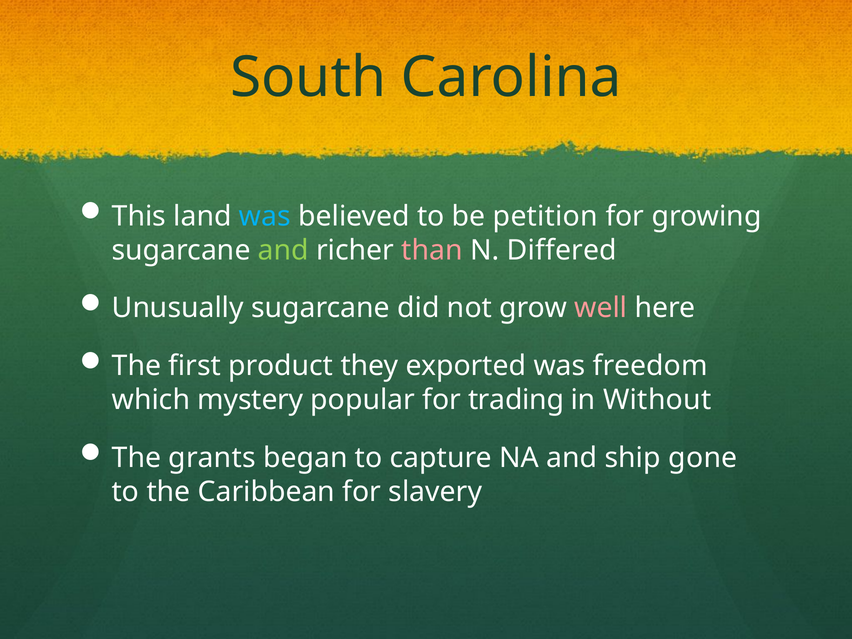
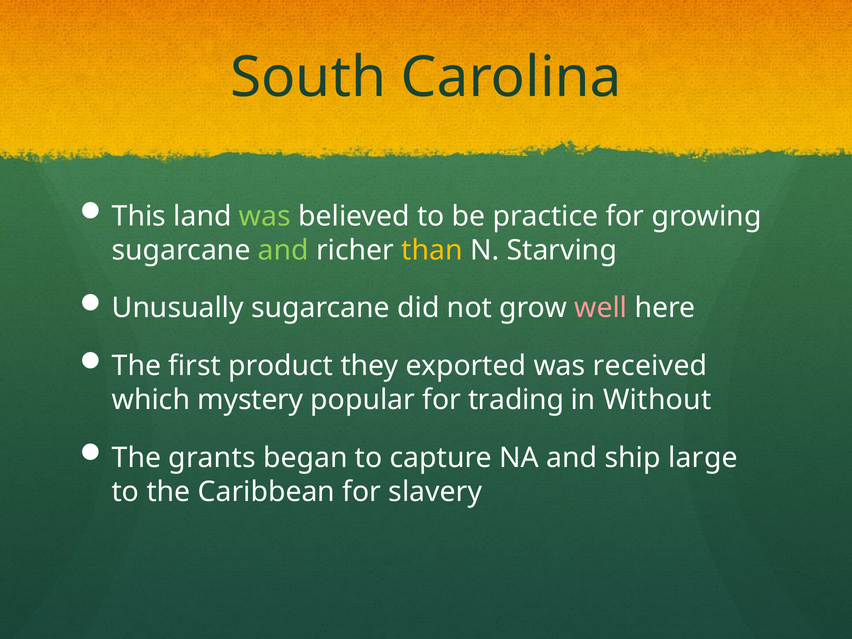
was colour: light blue -> light green (265, 216)
petition: petition -> practice (546, 216)
than colour: pink -> yellow (432, 250)
Differed: Differed -> Starving (562, 250)
freedom: freedom -> received (650, 366)
gone: gone -> large (703, 458)
